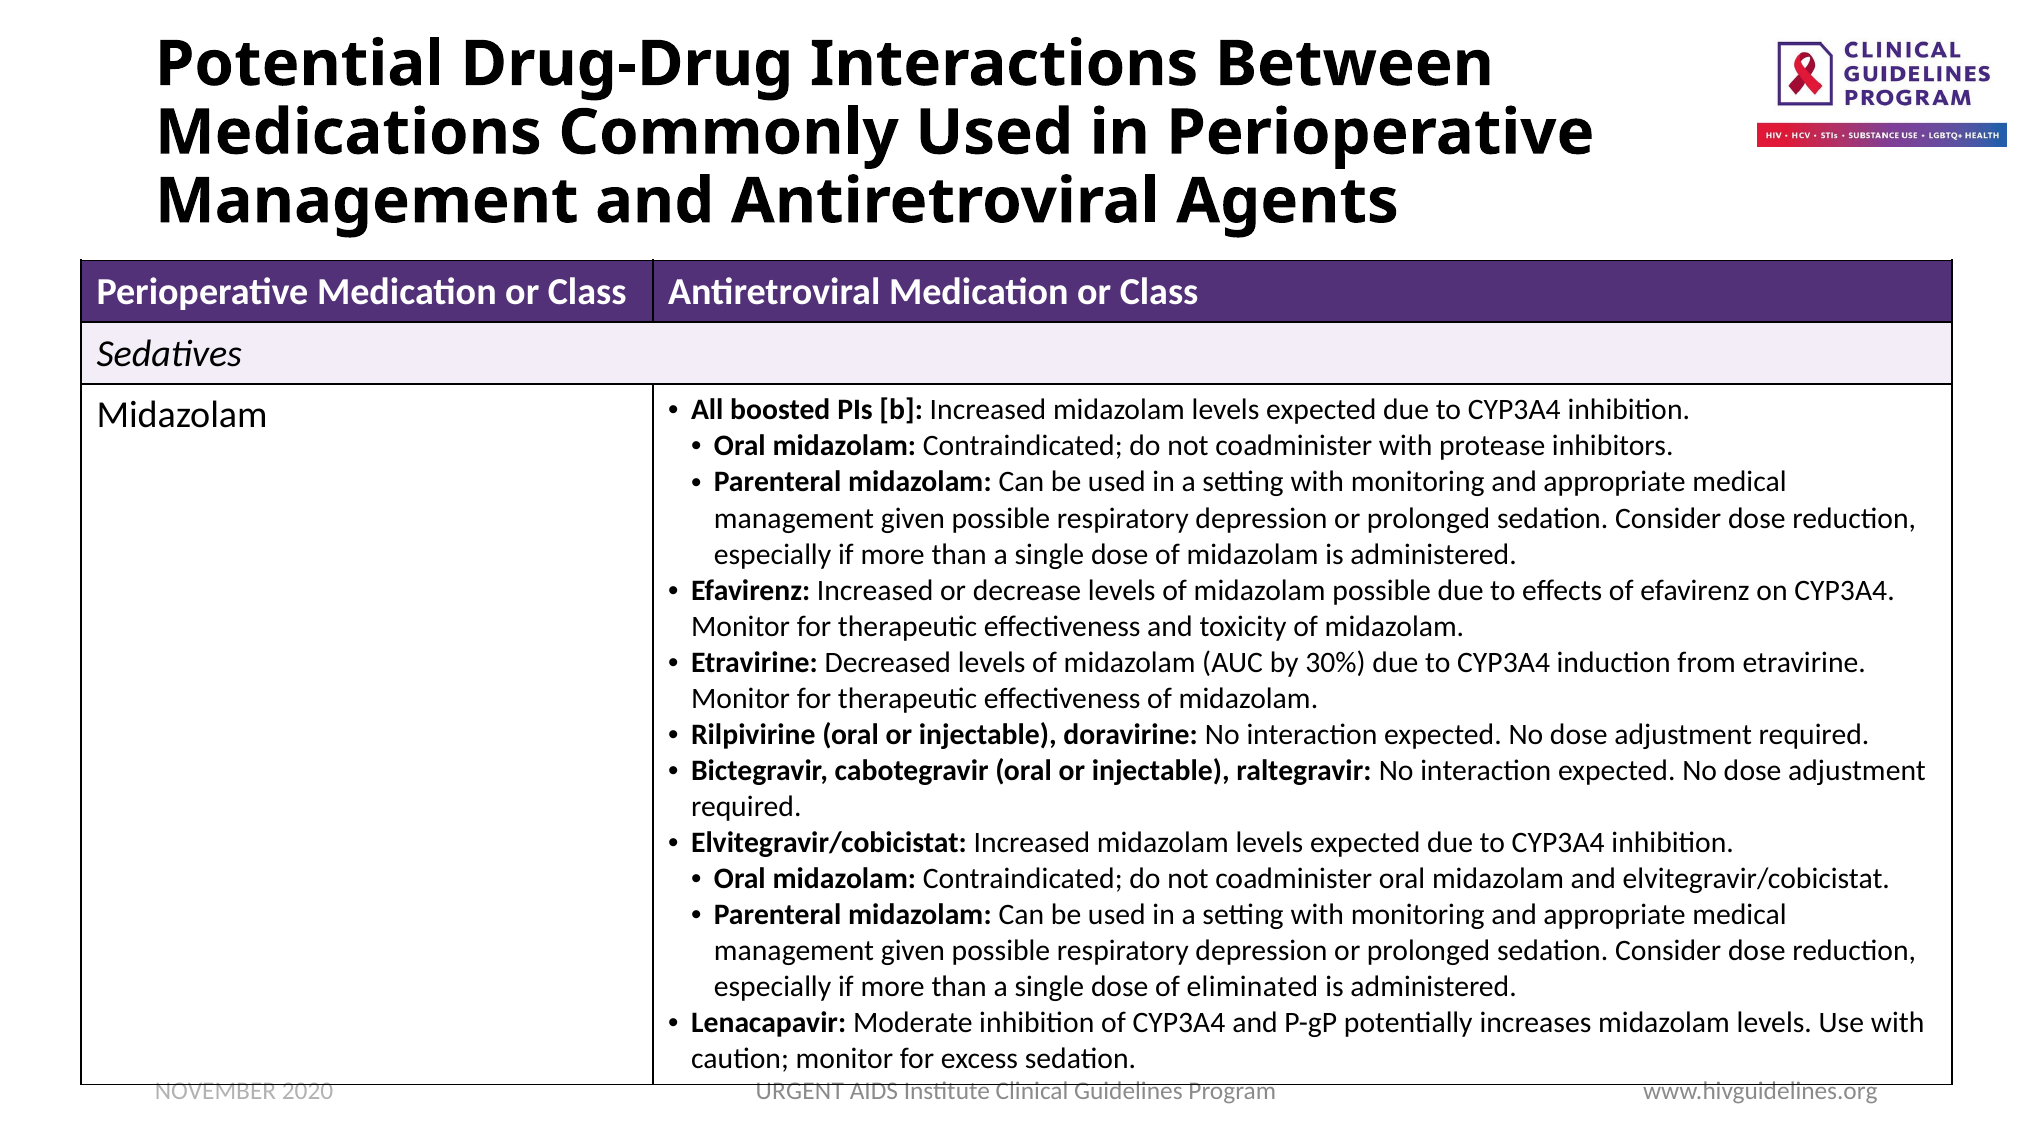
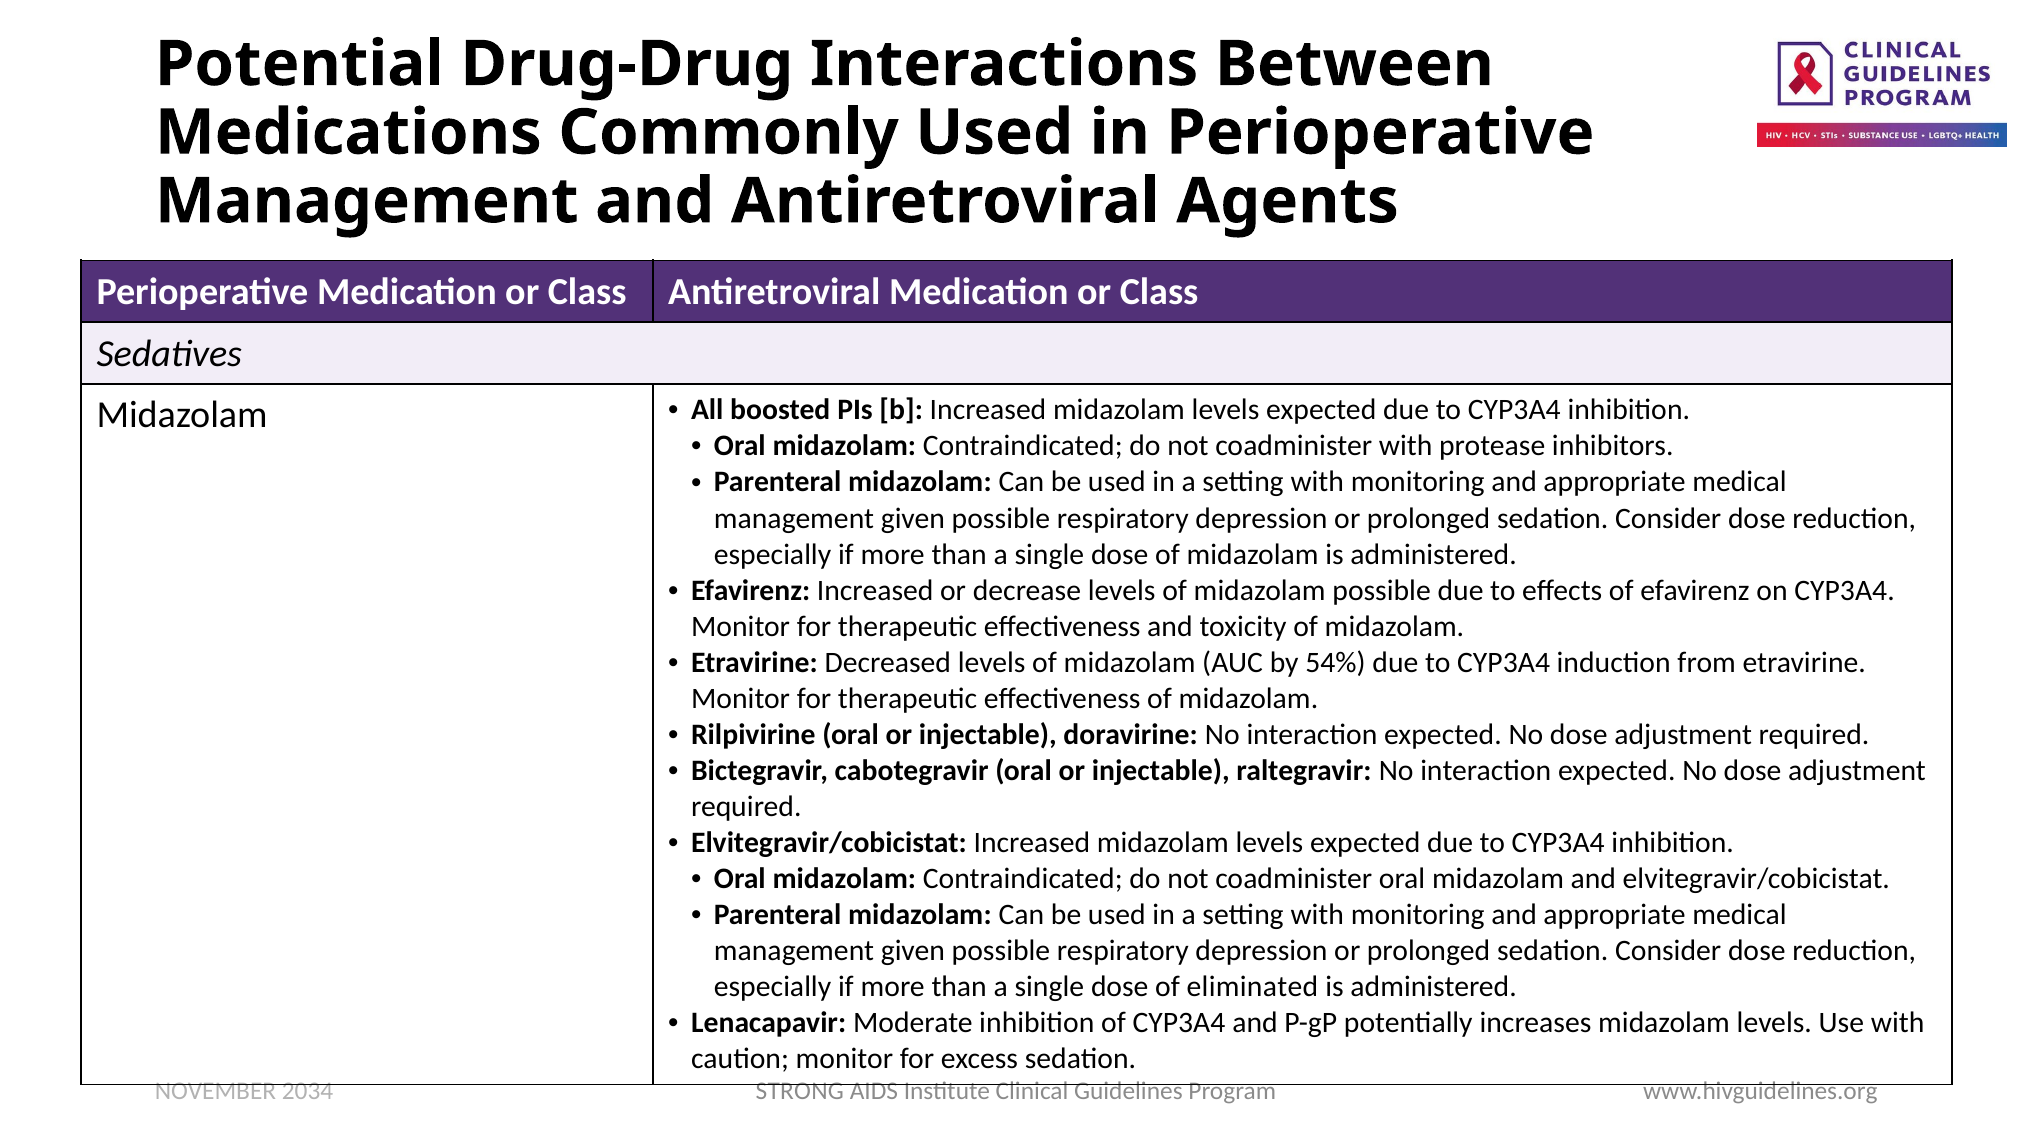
30%: 30% -> 54% (1335, 663)
URGENT: URGENT -> STRONG (800, 1092)
2020: 2020 -> 2034 (308, 1092)
